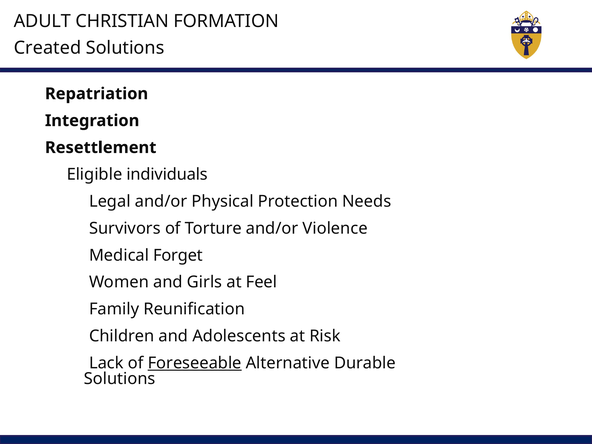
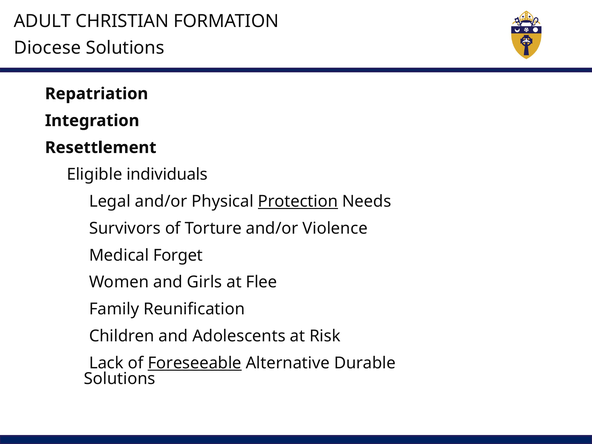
Created: Created -> Diocese (47, 48)
Protection underline: none -> present (298, 201)
Feel: Feel -> Flee (262, 282)
